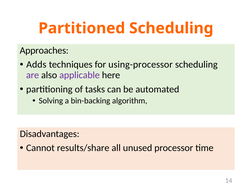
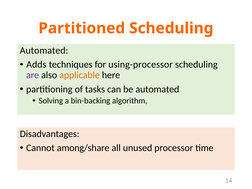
Approaches: Approaches -> Automated (44, 50)
applicable colour: purple -> orange (80, 75)
results/share: results/share -> among/share (83, 148)
